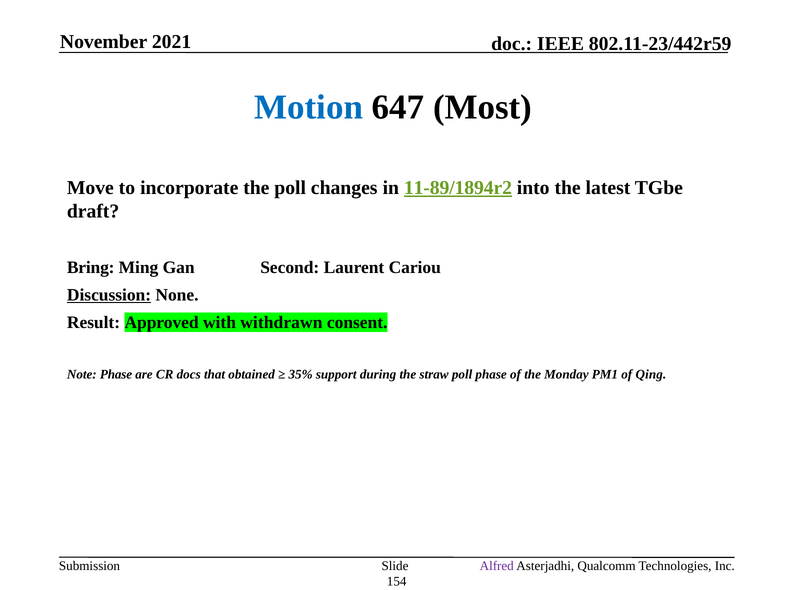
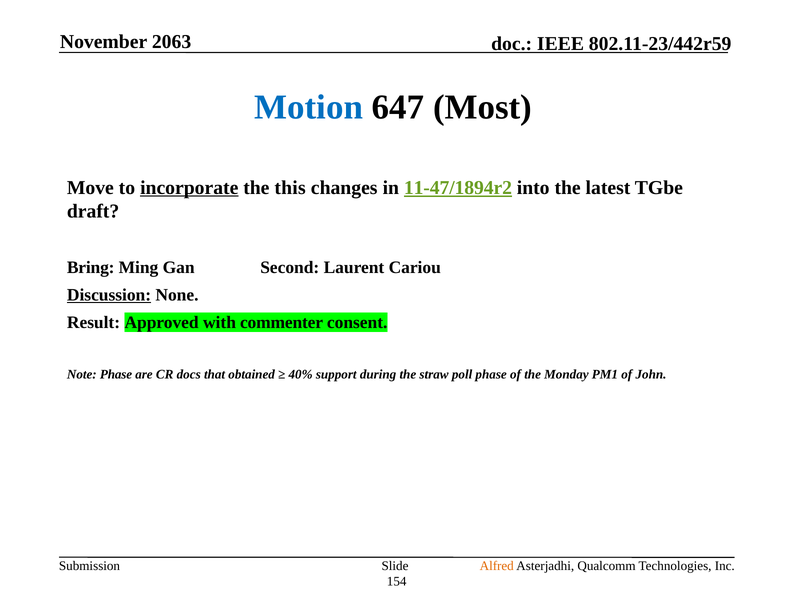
2021: 2021 -> 2063 (172, 42)
incorporate underline: none -> present (189, 188)
the poll: poll -> this (290, 188)
11-89/1894r2: 11-89/1894r2 -> 11-47/1894r2 (458, 188)
withdrawn: withdrawn -> commenter (282, 323)
35%: 35% -> 40% (301, 375)
Qing: Qing -> John (651, 375)
Alfred colour: purple -> orange (497, 566)
